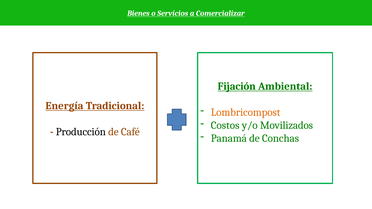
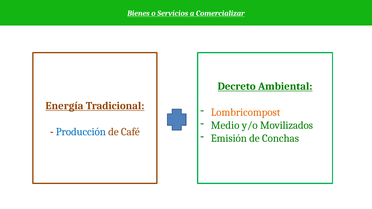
Fijación: Fijación -> Decreto (237, 86)
Costos: Costos -> Medio (225, 125)
Producción colour: black -> blue (81, 132)
Panamá: Panamá -> Emisión (229, 138)
